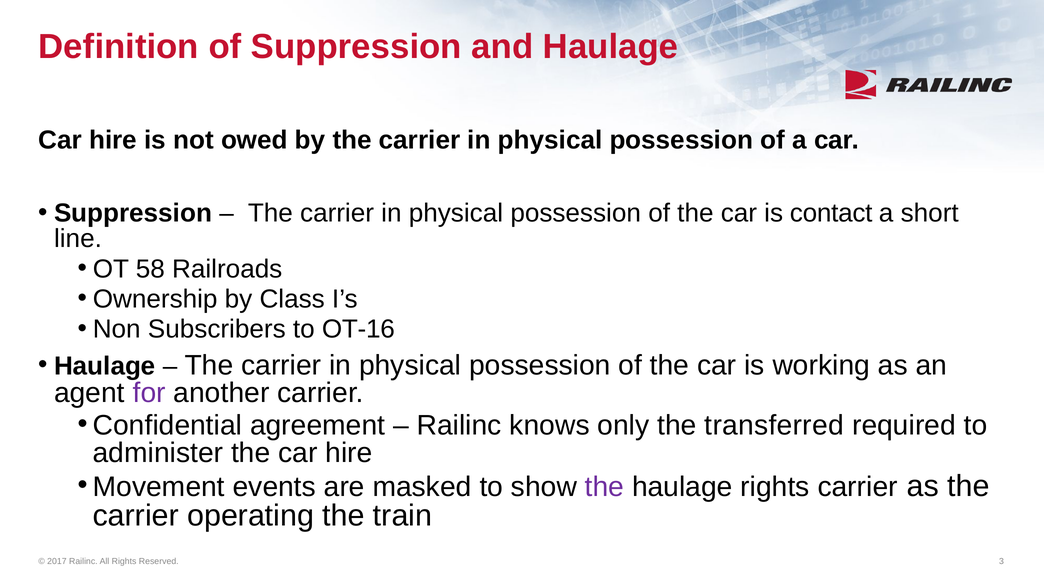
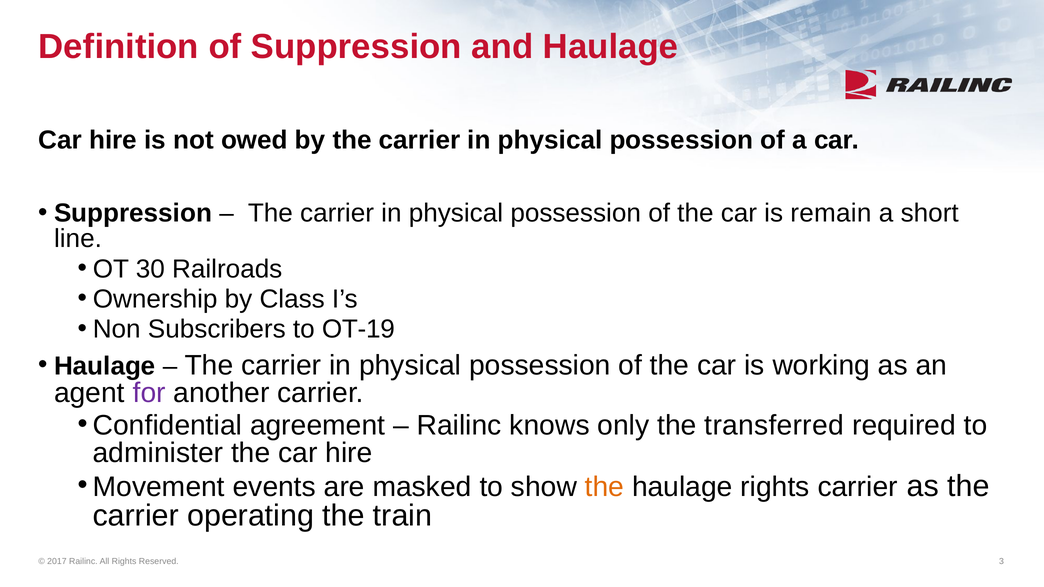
contact: contact -> remain (831, 213)
58: 58 -> 30 (150, 269)
OT-16: OT-16 -> OT-19 (358, 330)
the colour: purple -> orange (604, 487)
